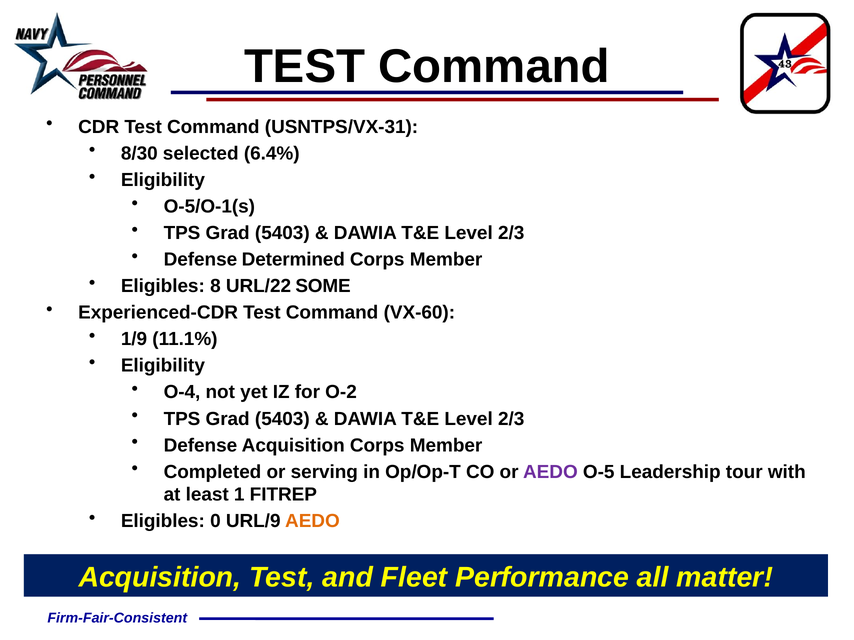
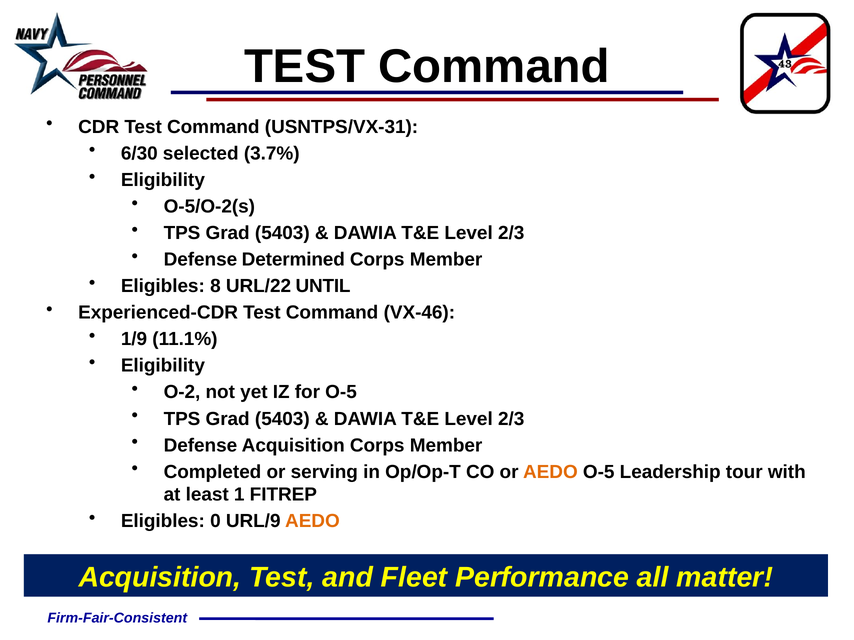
8/30: 8/30 -> 6/30 (139, 153)
6.4%: 6.4% -> 3.7% (272, 153)
O-5/O-1(s: O-5/O-1(s -> O-5/O-2(s (209, 207)
SOME: SOME -> UNTIL (323, 286)
VX-60: VX-60 -> VX-46 (419, 313)
O-4: O-4 -> O-2 (182, 393)
for O-2: O-2 -> O-5 (341, 393)
AEDO colour: purple -> orange (550, 472)
